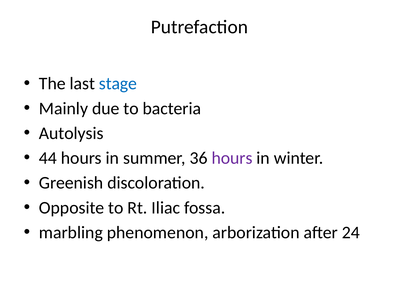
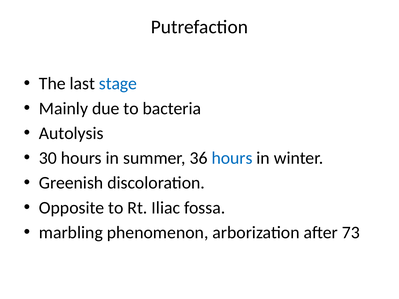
44: 44 -> 30 (48, 158)
hours colour: purple -> blue (232, 158)
24: 24 -> 73 (351, 233)
